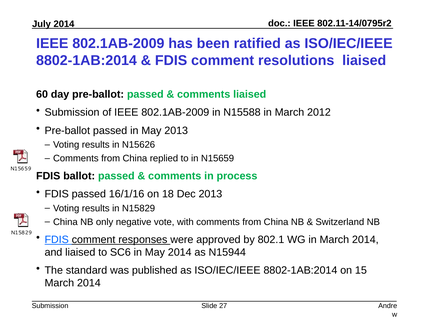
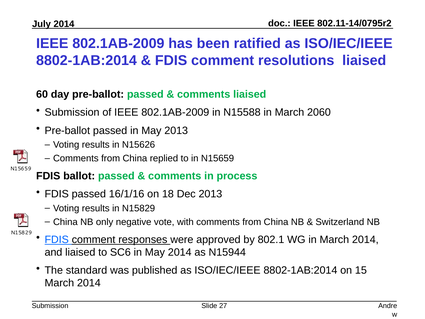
2012: 2012 -> 2060 (319, 112)
